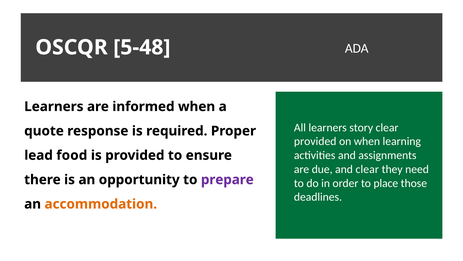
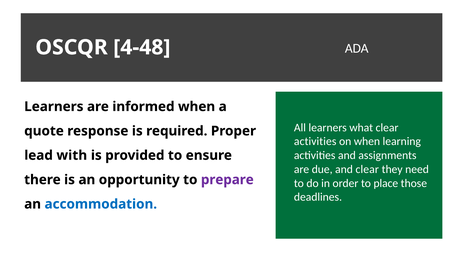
5-48: 5-48 -> 4-48 (142, 47)
story: story -> what (361, 127)
provided: provided -> activities (315, 141)
food: food -> with (72, 155)
accommodation colour: orange -> blue (101, 204)
